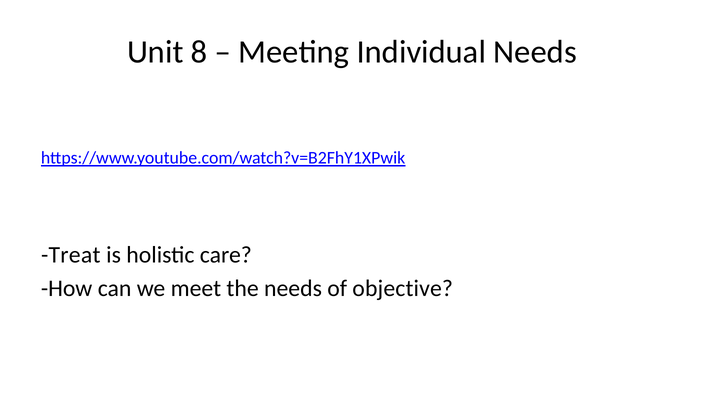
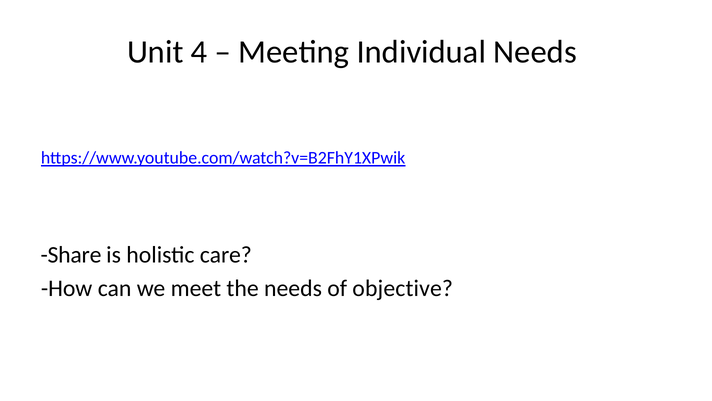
8: 8 -> 4 (199, 52)
Treat: Treat -> Share (71, 255)
